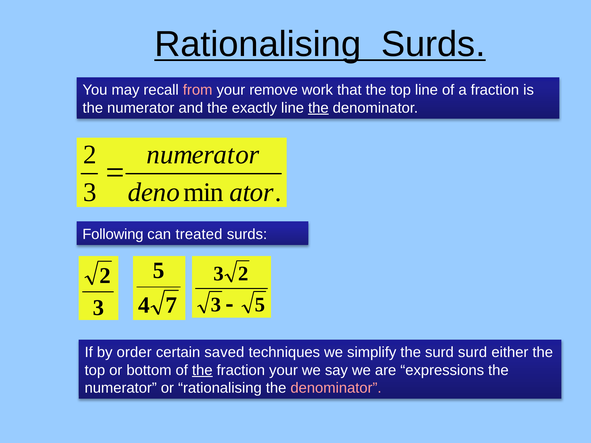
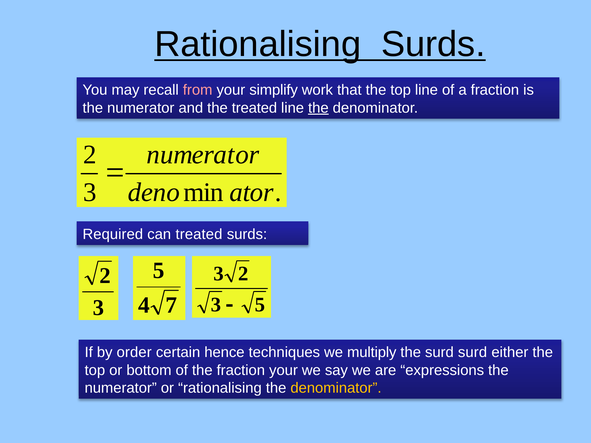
remove: remove -> simplify (274, 90)
the exactly: exactly -> treated (254, 108)
Following: Following -> Required (113, 234)
saved: saved -> hence (224, 353)
simplify: simplify -> multiply (372, 353)
the underline: present -> none (202, 370)
denominator colour: pink -> yellow (336, 388)
